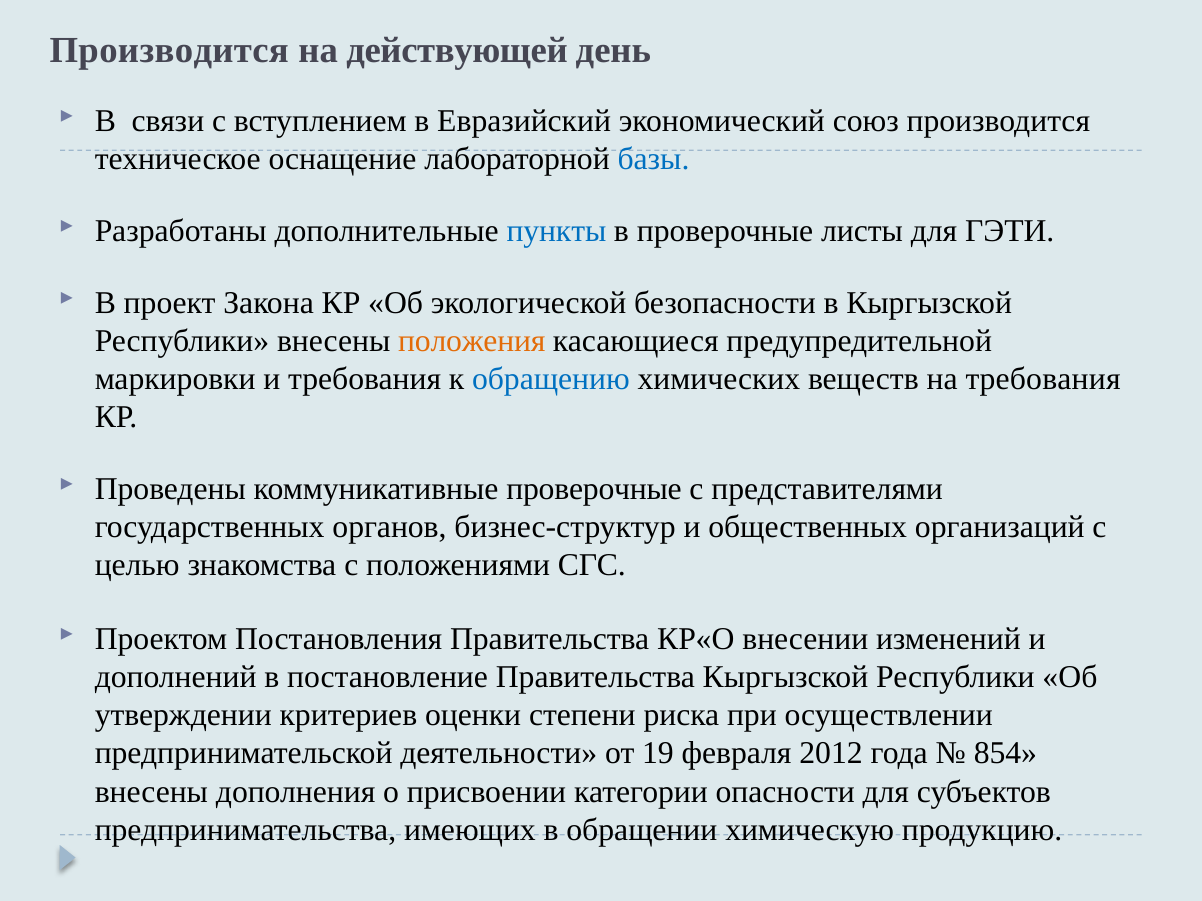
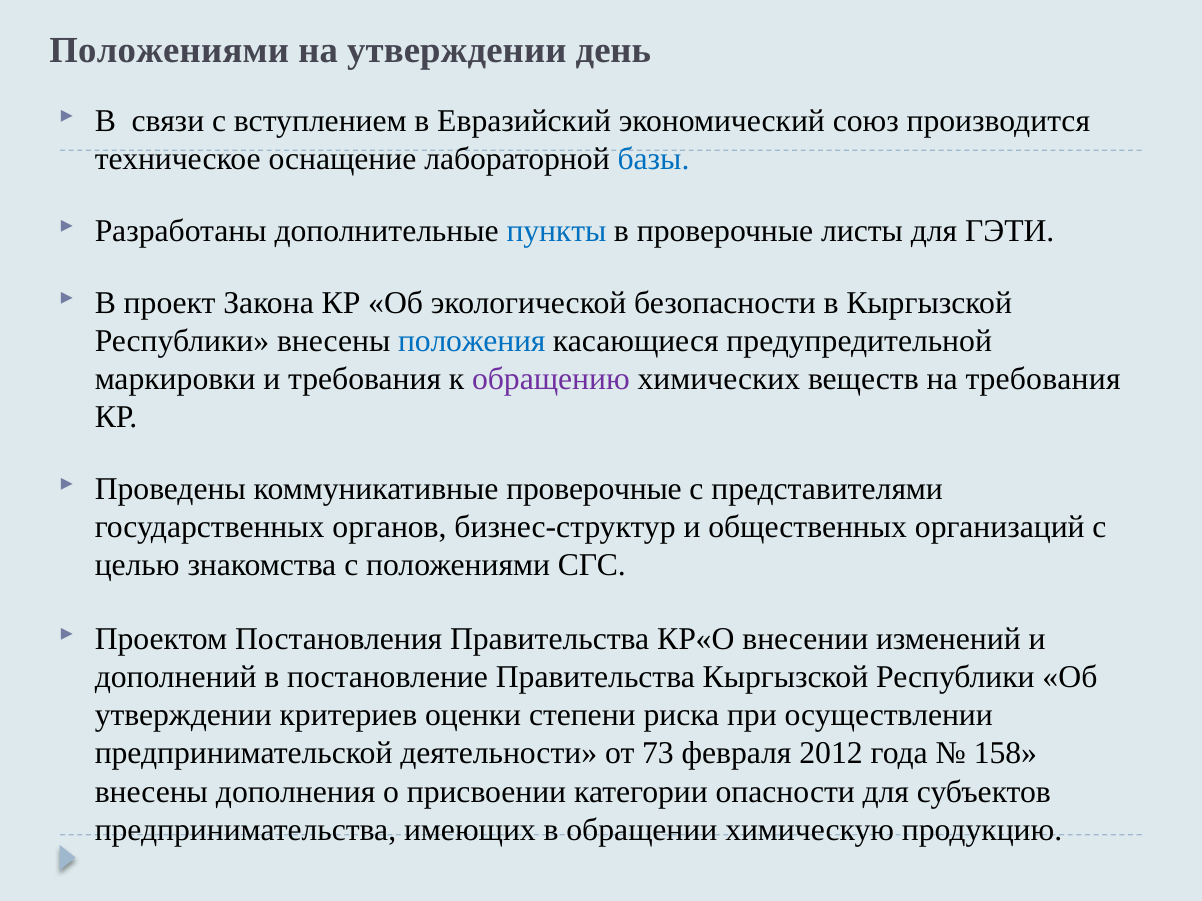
Производится: Производится -> Положениями (169, 50)
на действующей: действующей -> утверждении (457, 50)
положения colour: orange -> blue (472, 341)
обращению colour: blue -> purple (551, 379)
19: 19 -> 73 (658, 754)
854: 854 -> 158 (1005, 754)
